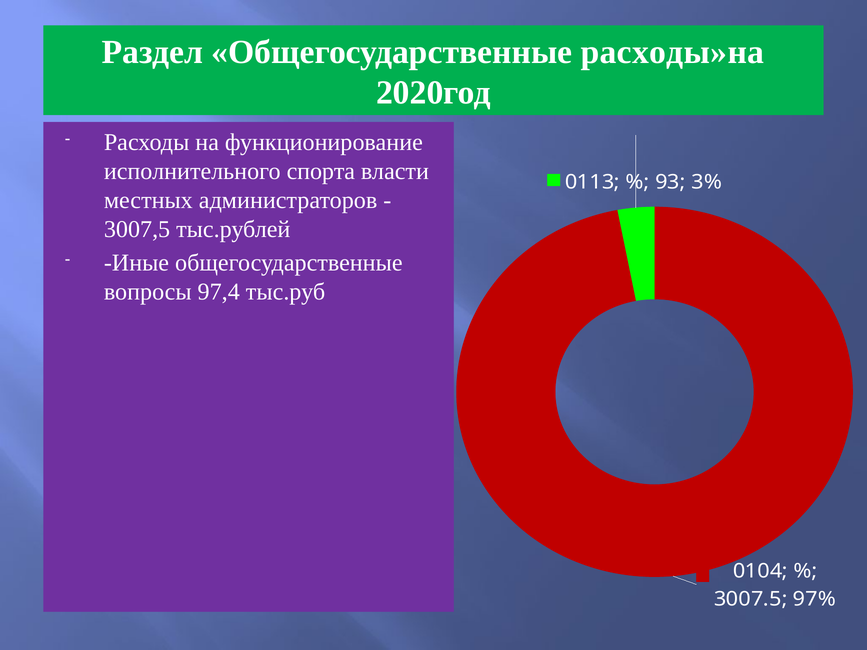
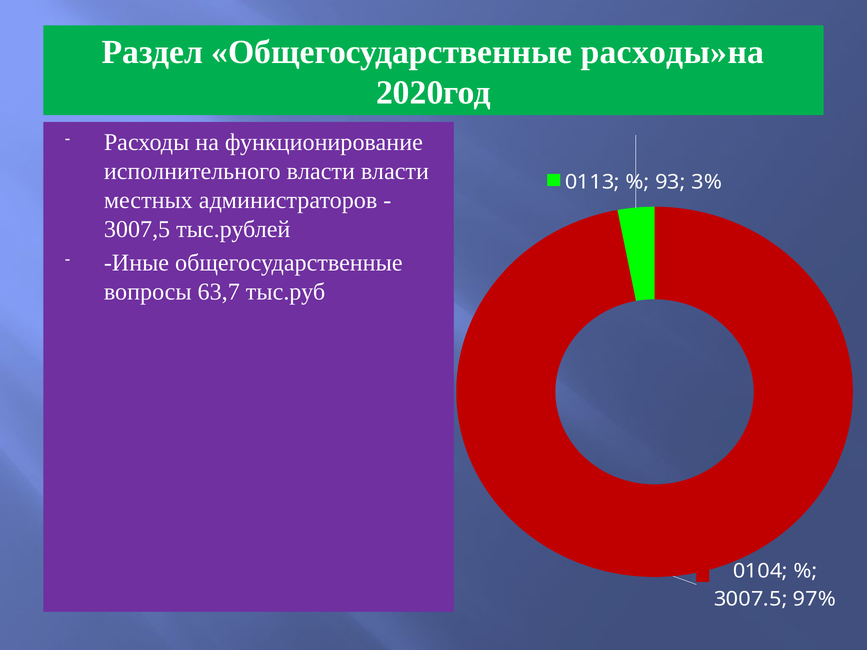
исполнительного спорта: спорта -> власти (321, 171)
97,4: 97,4 -> 63,7 (219, 292)
